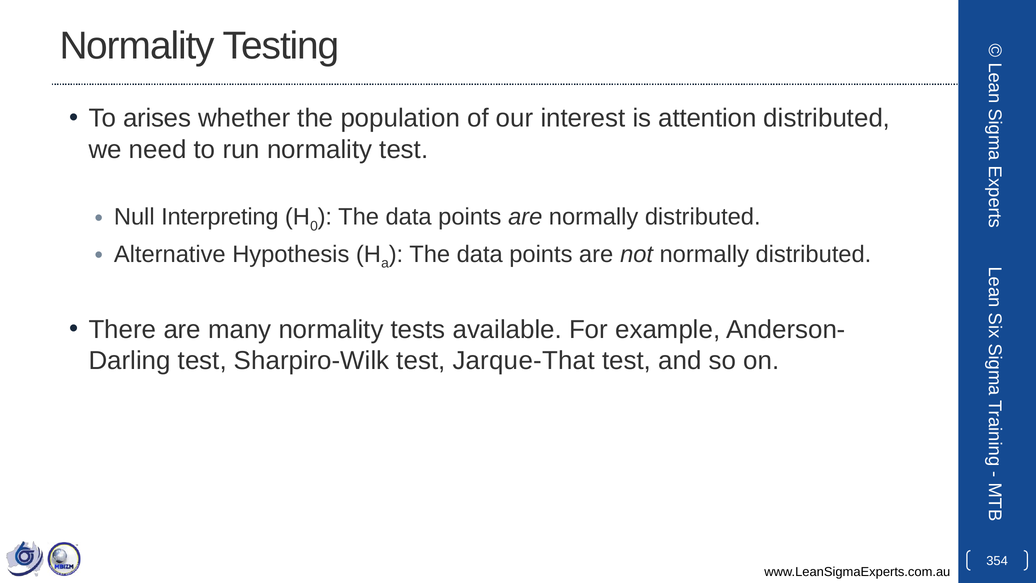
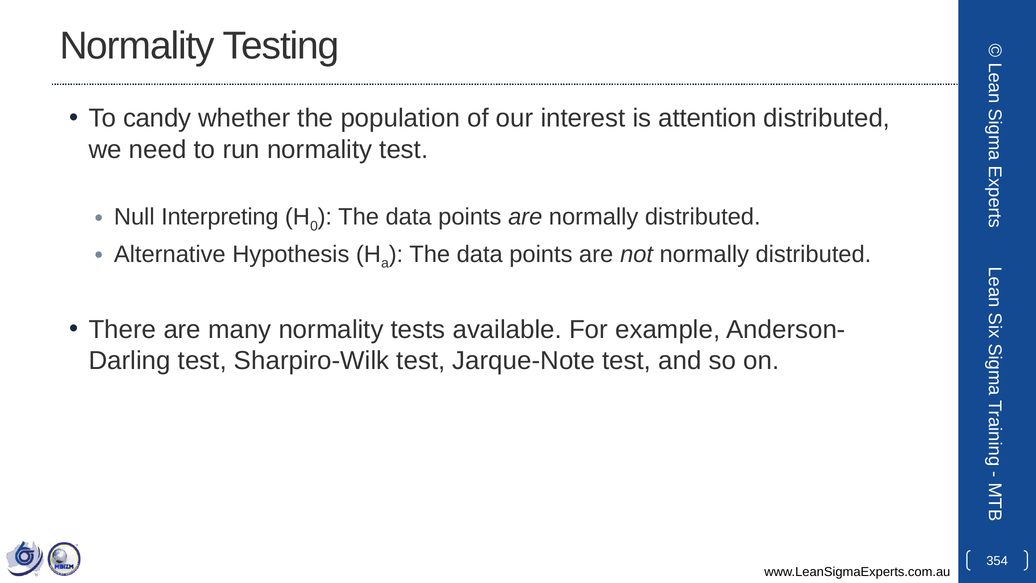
arises: arises -> candy (157, 118)
Jarque-That: Jarque-That -> Jarque-Note (524, 360)
